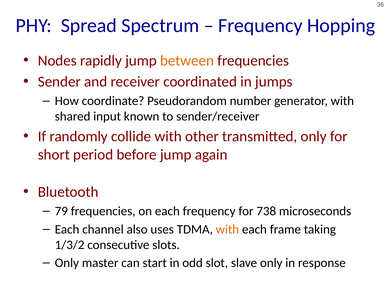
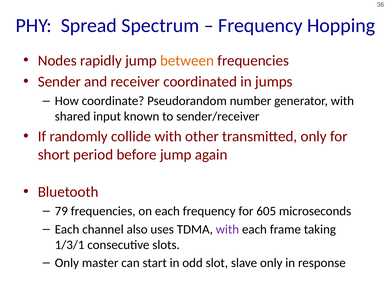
738: 738 -> 605 (266, 211)
with colour: orange -> purple (227, 229)
1/3/2: 1/3/2 -> 1/3/1 (70, 245)
